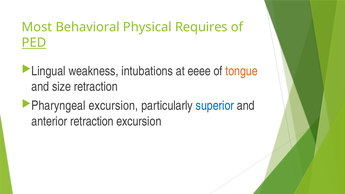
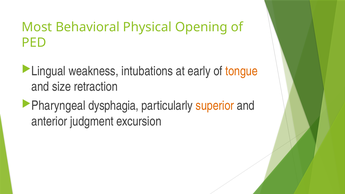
Requires: Requires -> Opening (201, 27)
PED underline: present -> none (34, 43)
eeee: eeee -> early (199, 71)
excursion: excursion -> dysphagia (113, 106)
superior colour: blue -> orange (215, 106)
anterior retraction: retraction -> judgment (92, 121)
